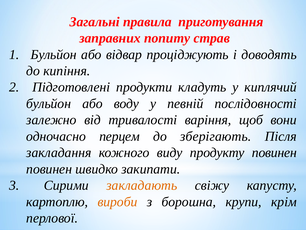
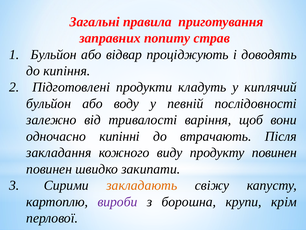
перцем: перцем -> кипінні (120, 136)
зберігають: зберігають -> втрачають (216, 136)
вироби colour: orange -> purple (117, 201)
